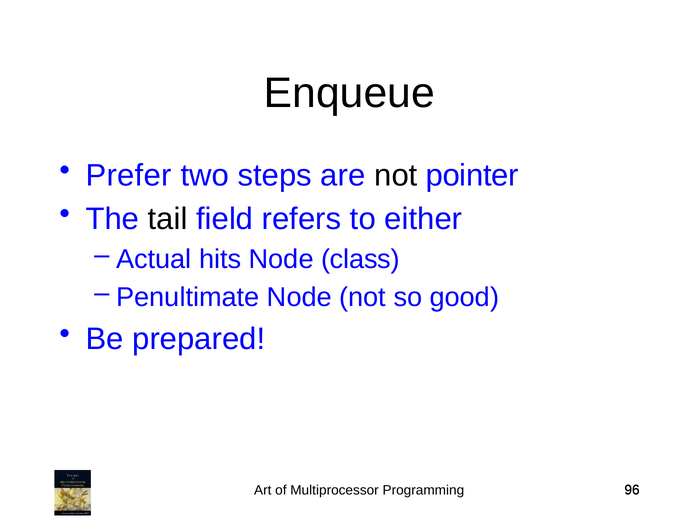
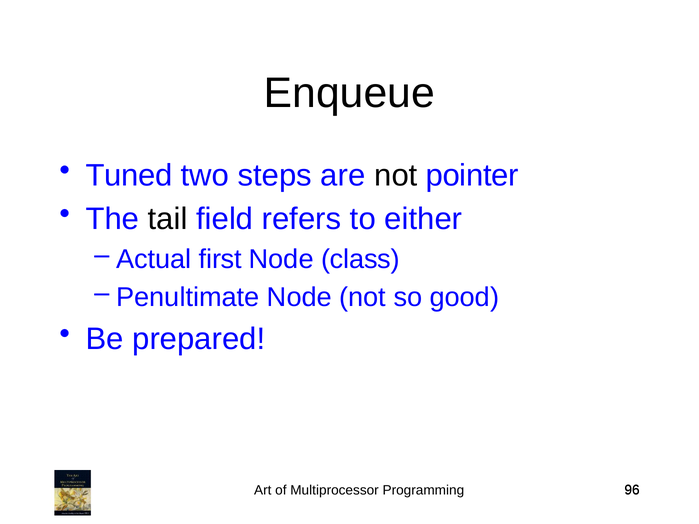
Prefer: Prefer -> Tuned (129, 176)
hits: hits -> first (220, 259)
